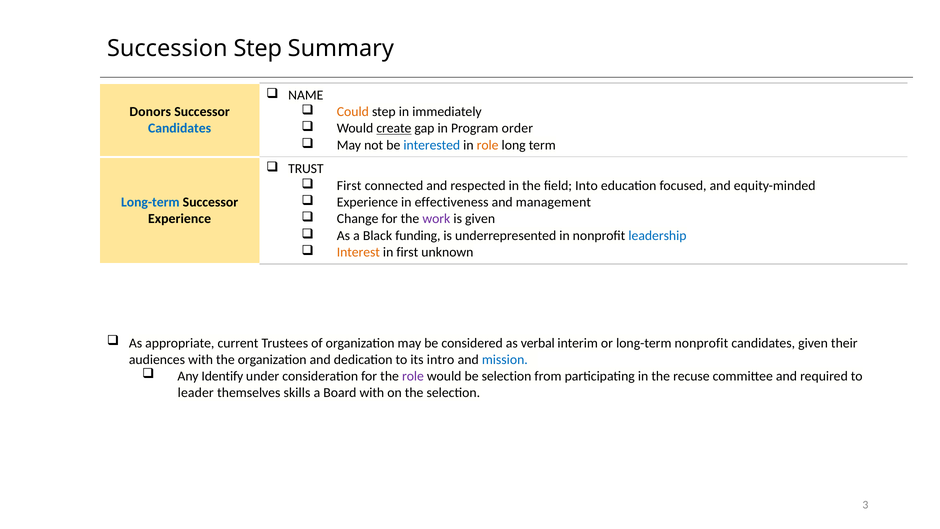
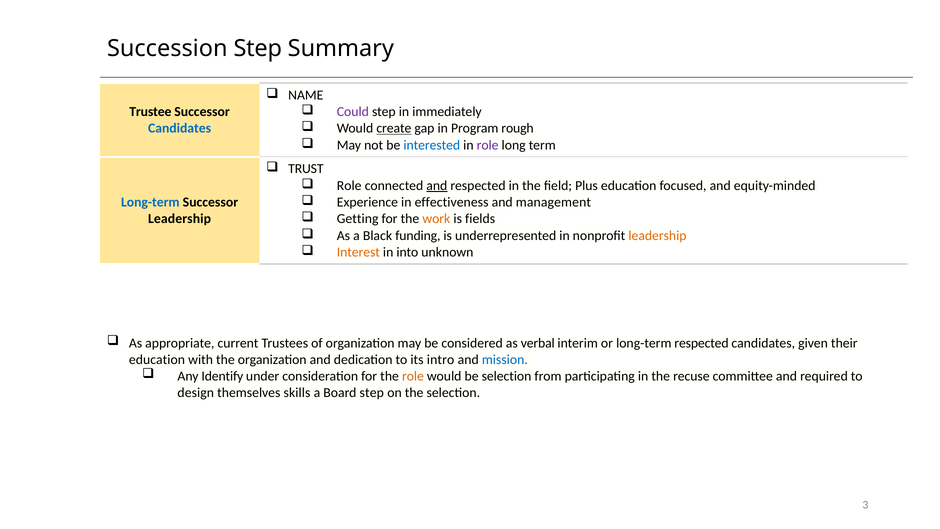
Could colour: orange -> purple (353, 112)
Donors: Donors -> Trustee (150, 112)
order: order -> rough (518, 128)
role colour: orange -> purple (488, 145)
First: First -> Role (349, 185)
and underline: none -> present (437, 185)
Into: Into -> Plus (586, 185)
Change: Change -> Getting (358, 219)
work colour: purple -> orange (436, 219)
is given: given -> fields (480, 219)
Experience: Experience -> Leadership (180, 219)
leadership colour: blue -> orange (657, 236)
in first: first -> into (407, 252)
long-term nonprofit: nonprofit -> respected (701, 343)
audiences: audiences -> education (157, 359)
role colour: purple -> orange (413, 376)
leader: leader -> design (196, 392)
Board with: with -> step (372, 392)
